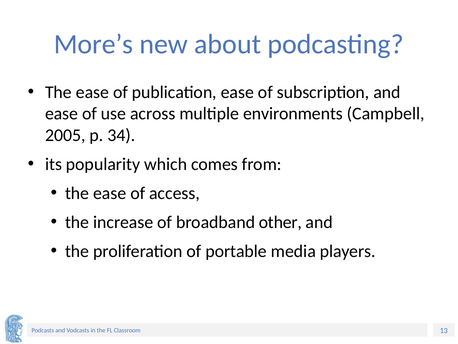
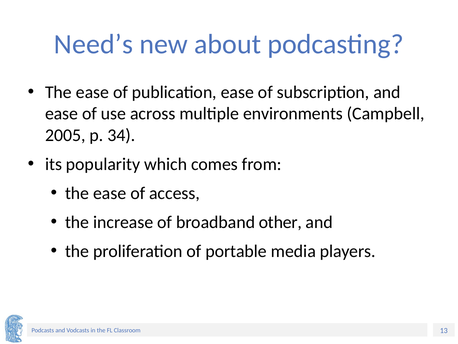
More’s: More’s -> Need’s (93, 44)
